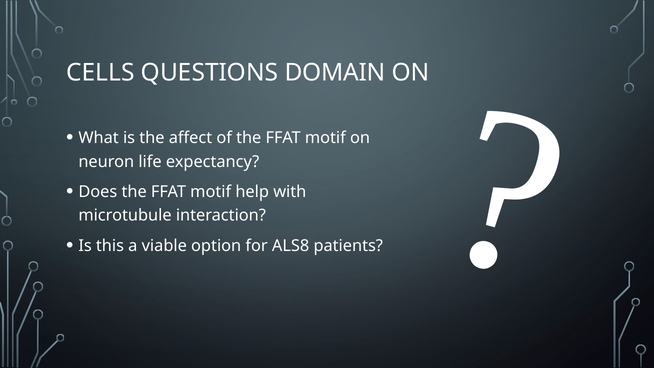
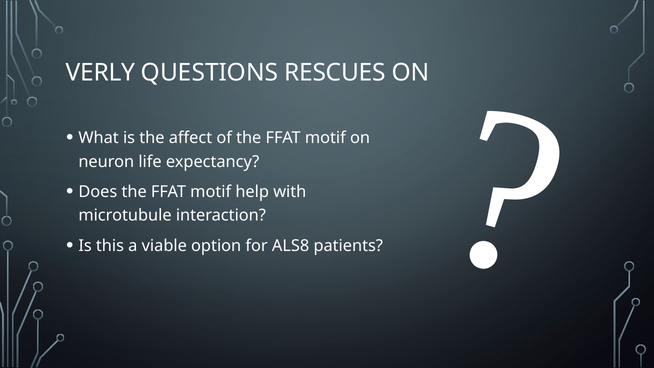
CELLS: CELLS -> VERLY (100, 73)
DOMAIN: DOMAIN -> RESCUES (335, 73)
